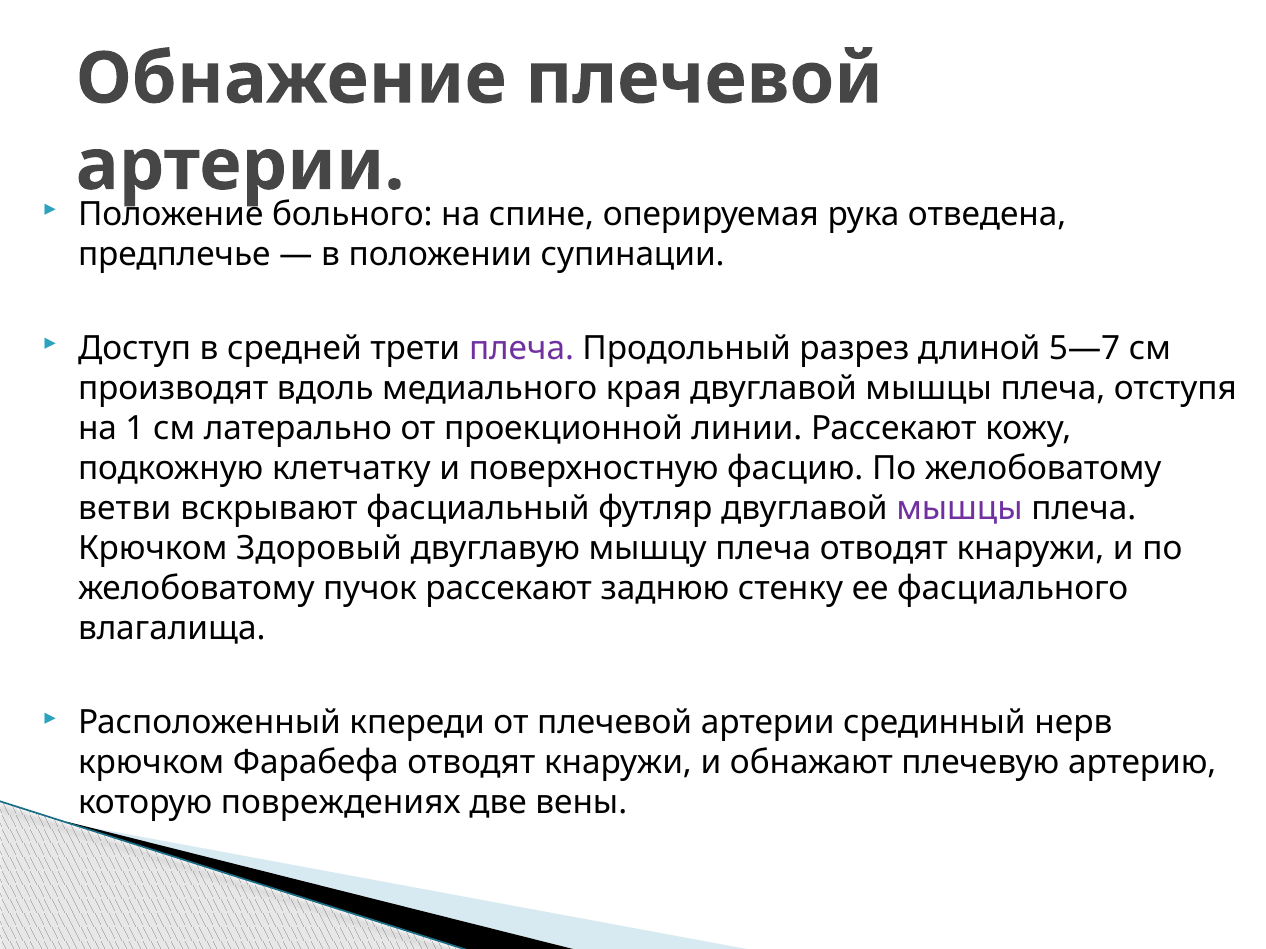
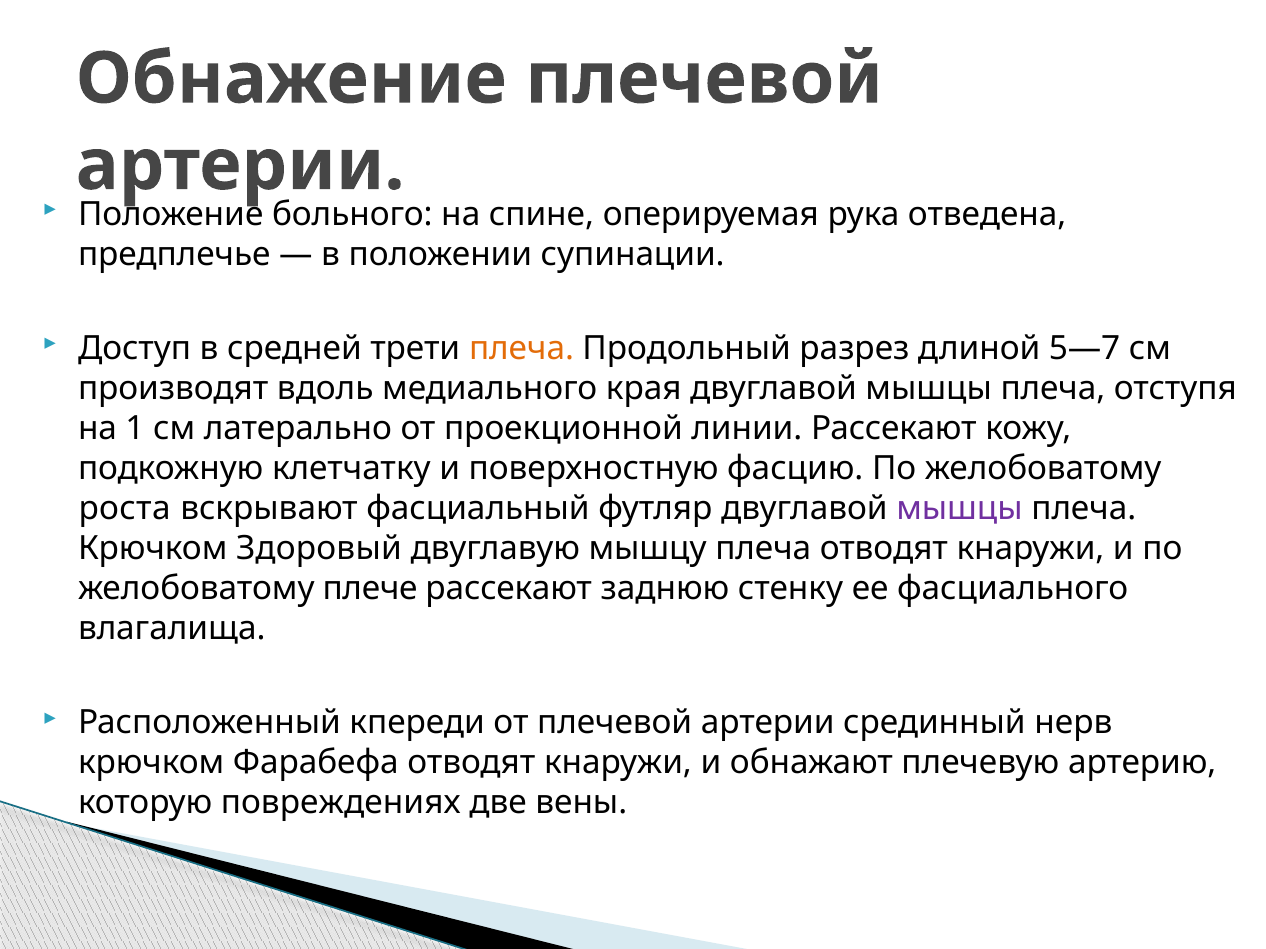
плеча colour: purple -> orange (522, 348)
ветви: ветви -> роста (125, 509)
пучок: пучок -> плече (370, 589)
